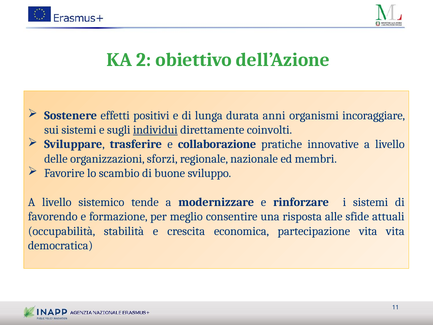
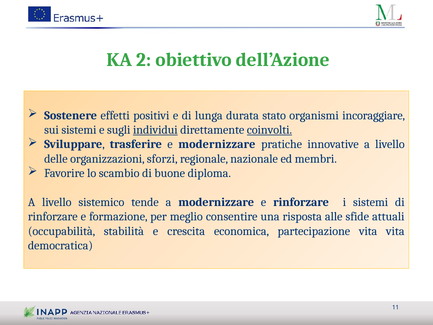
anni: anni -> stato (274, 115)
coinvolti underline: none -> present (269, 130)
e collaborazione: collaborazione -> modernizzare (217, 144)
sviluppo: sviluppo -> diploma (209, 173)
favorendo: favorendo -> rinforzare (53, 216)
